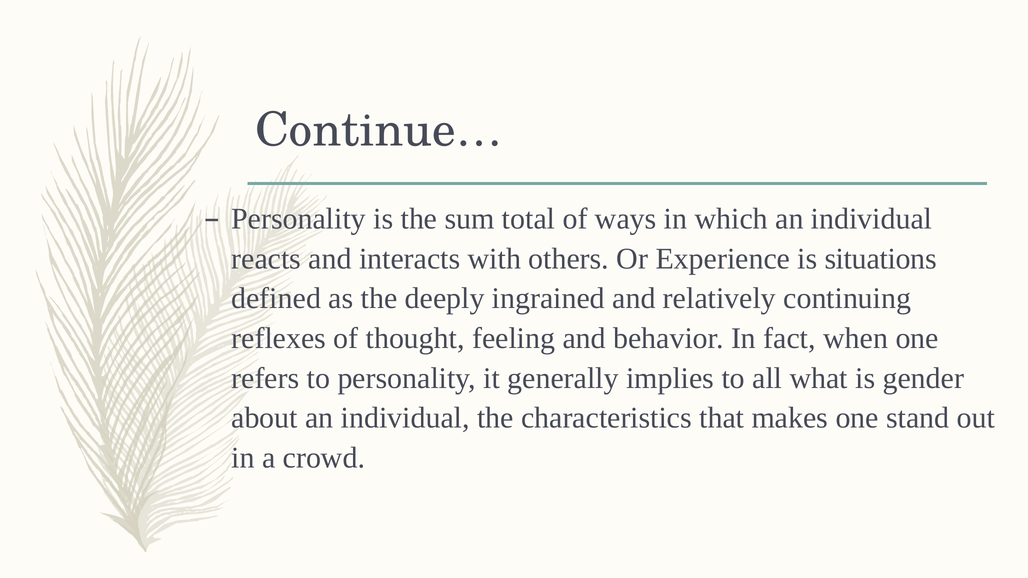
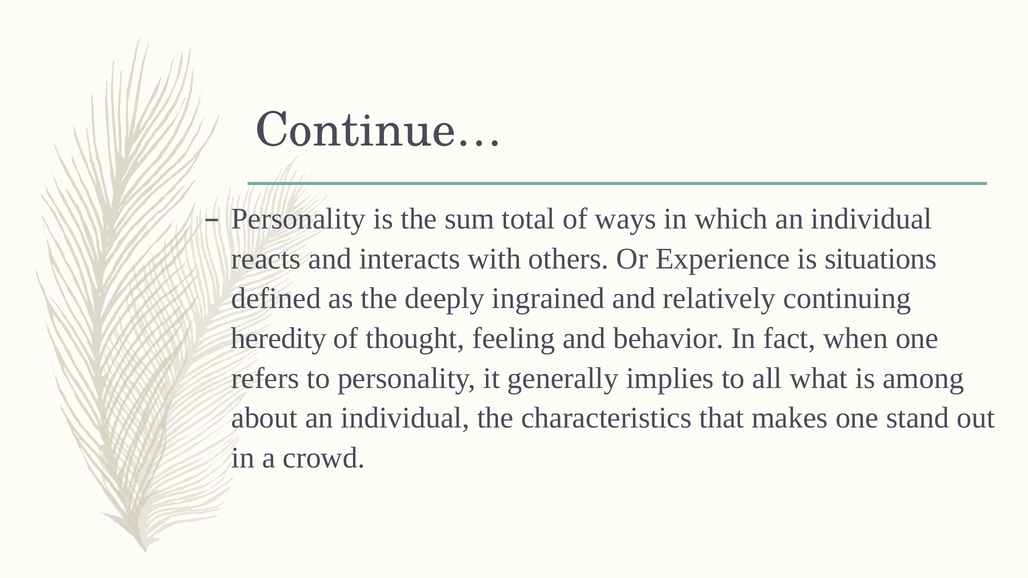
reflexes: reflexes -> heredity (279, 338)
gender: gender -> among (923, 378)
